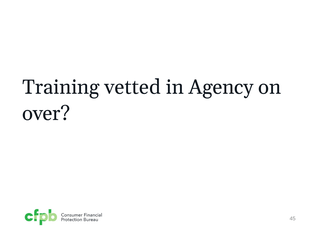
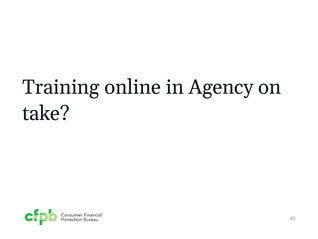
vetted: vetted -> online (133, 87)
over: over -> take (46, 113)
